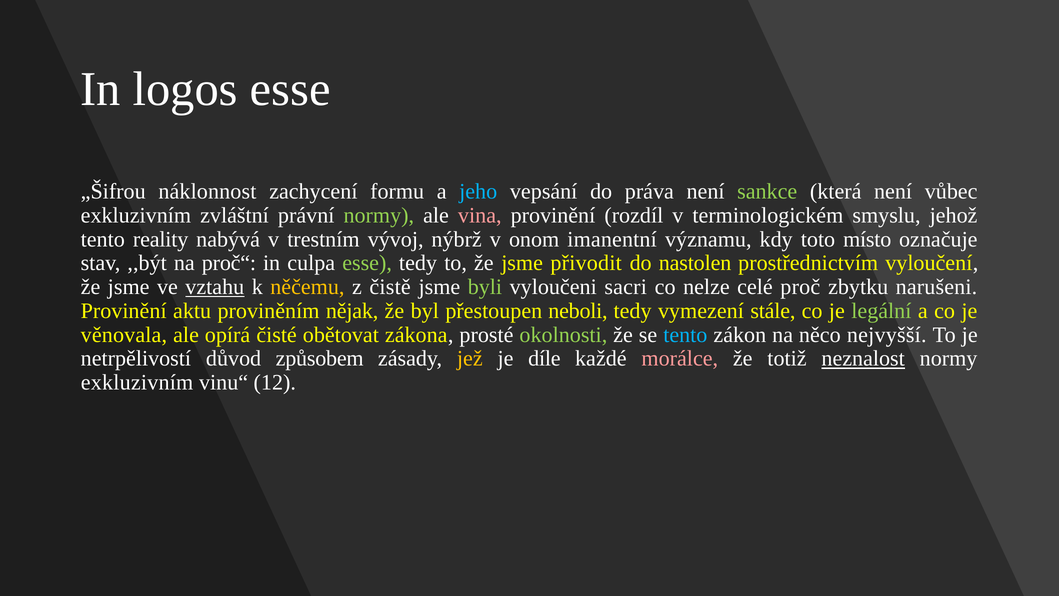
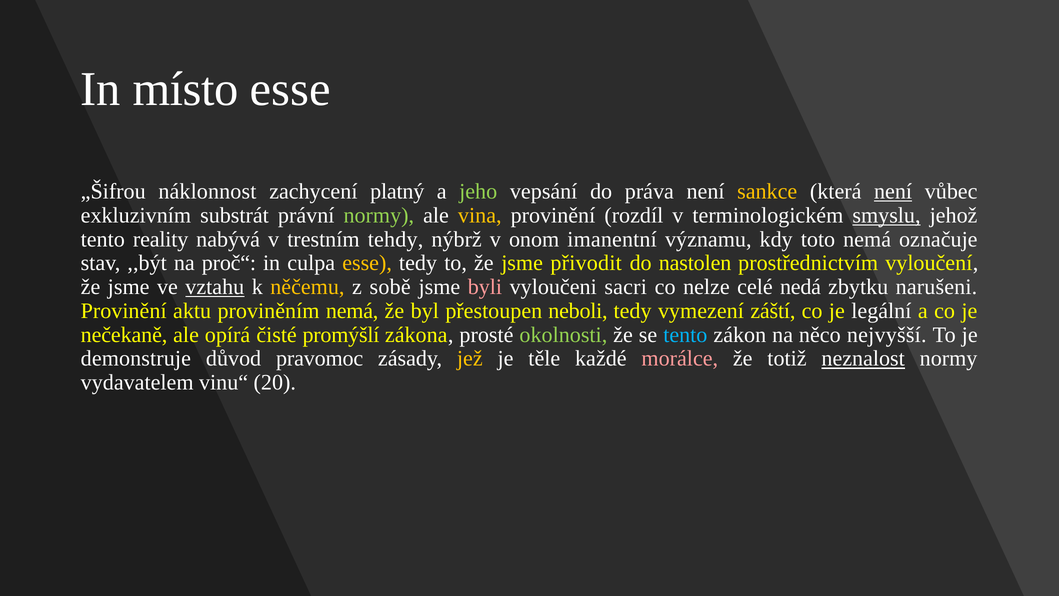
logos: logos -> místo (186, 89)
formu: formu -> platný (397, 191)
jeho colour: light blue -> light green (478, 191)
sankce colour: light green -> yellow (767, 191)
není underline: none -> present (893, 191)
zvláštní: zvláštní -> substrát (235, 215)
vina colour: pink -> yellow (480, 215)
smyslu underline: none -> present (887, 215)
vývoj: vývoj -> tehdy (396, 239)
toto místo: místo -> nemá (867, 239)
esse colour: light green -> yellow (367, 263)
čistě: čistě -> sobě (390, 287)
byli colour: light green -> pink (485, 287)
proč: proč -> nedá (801, 287)
proviněním nějak: nějak -> nemá (352, 311)
stále: stále -> záští (773, 311)
legální colour: light green -> white (881, 311)
věnovala: věnovala -> nečekaně (124, 335)
obětovat: obětovat -> promýšlí (341, 335)
netrpělivostí: netrpělivostí -> demonstruje (136, 358)
způsobem: způsobem -> pravomoc (320, 358)
díle: díle -> těle (544, 358)
exkluzivním: exkluzivním -> vydavatelem (137, 382)
12: 12 -> 20 (275, 382)
